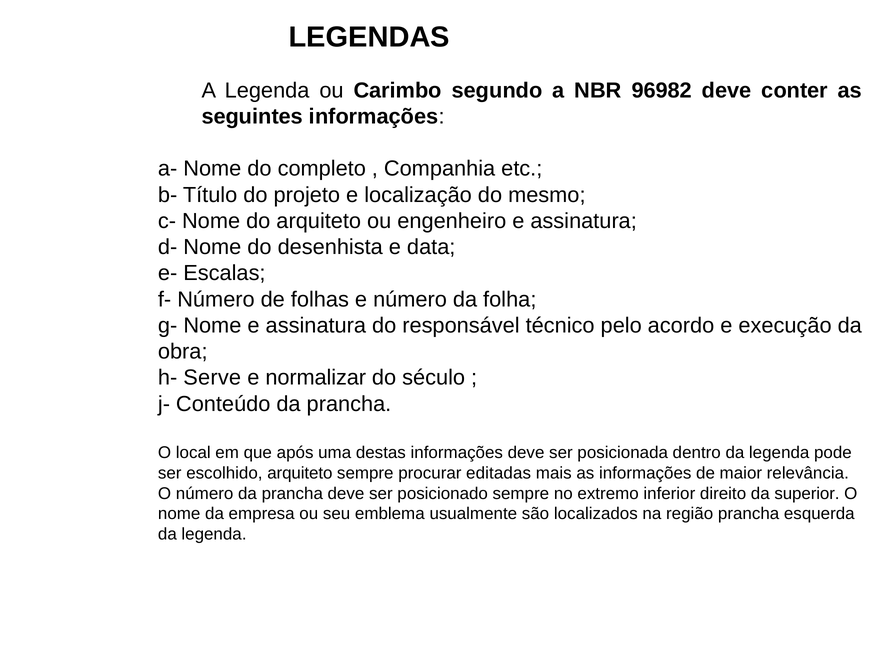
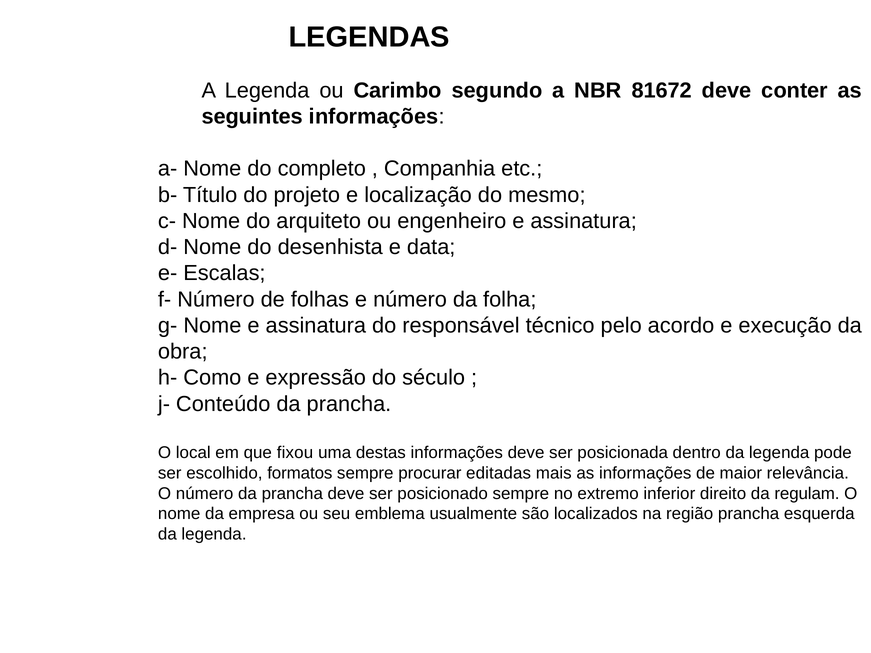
96982: 96982 -> 81672 (662, 90)
Serve: Serve -> Como (212, 378)
normalizar: normalizar -> expressão (316, 378)
após: após -> fixou (295, 453)
escolhido arquiteto: arquiteto -> formatos (300, 473)
superior: superior -> regulam (807, 494)
